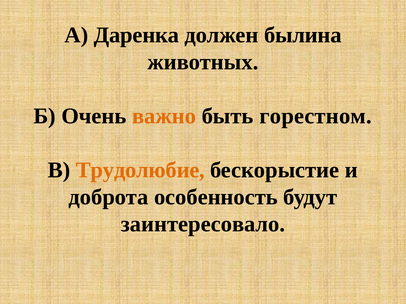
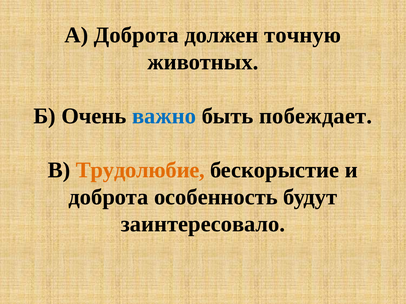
А Даренка: Даренка -> Доброта (136, 35)
былина: былина -> точную (303, 35)
важно colour: orange -> blue (164, 116)
горестном: горестном -> побеждает (316, 116)
